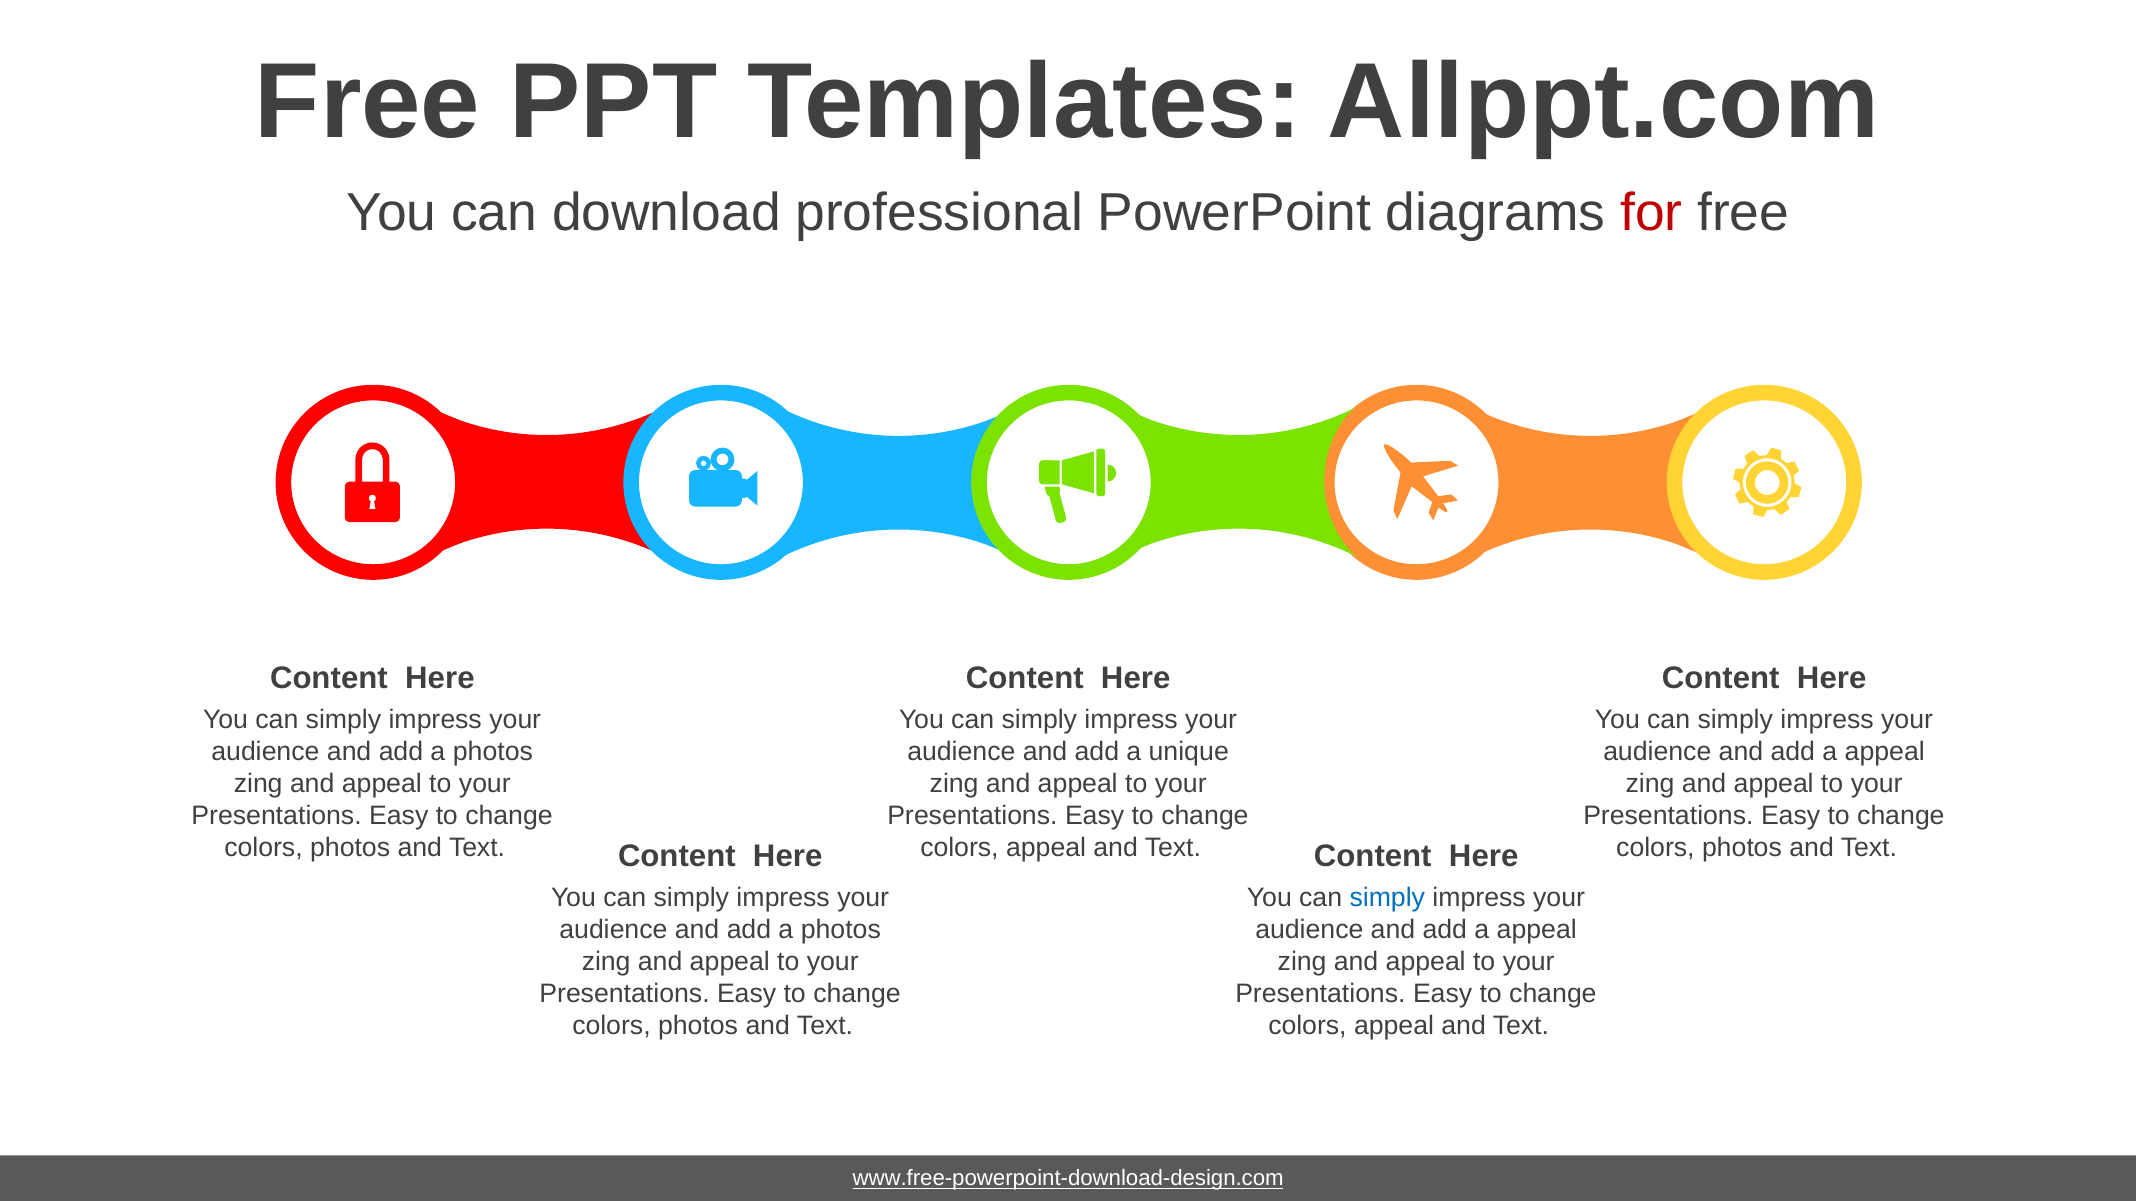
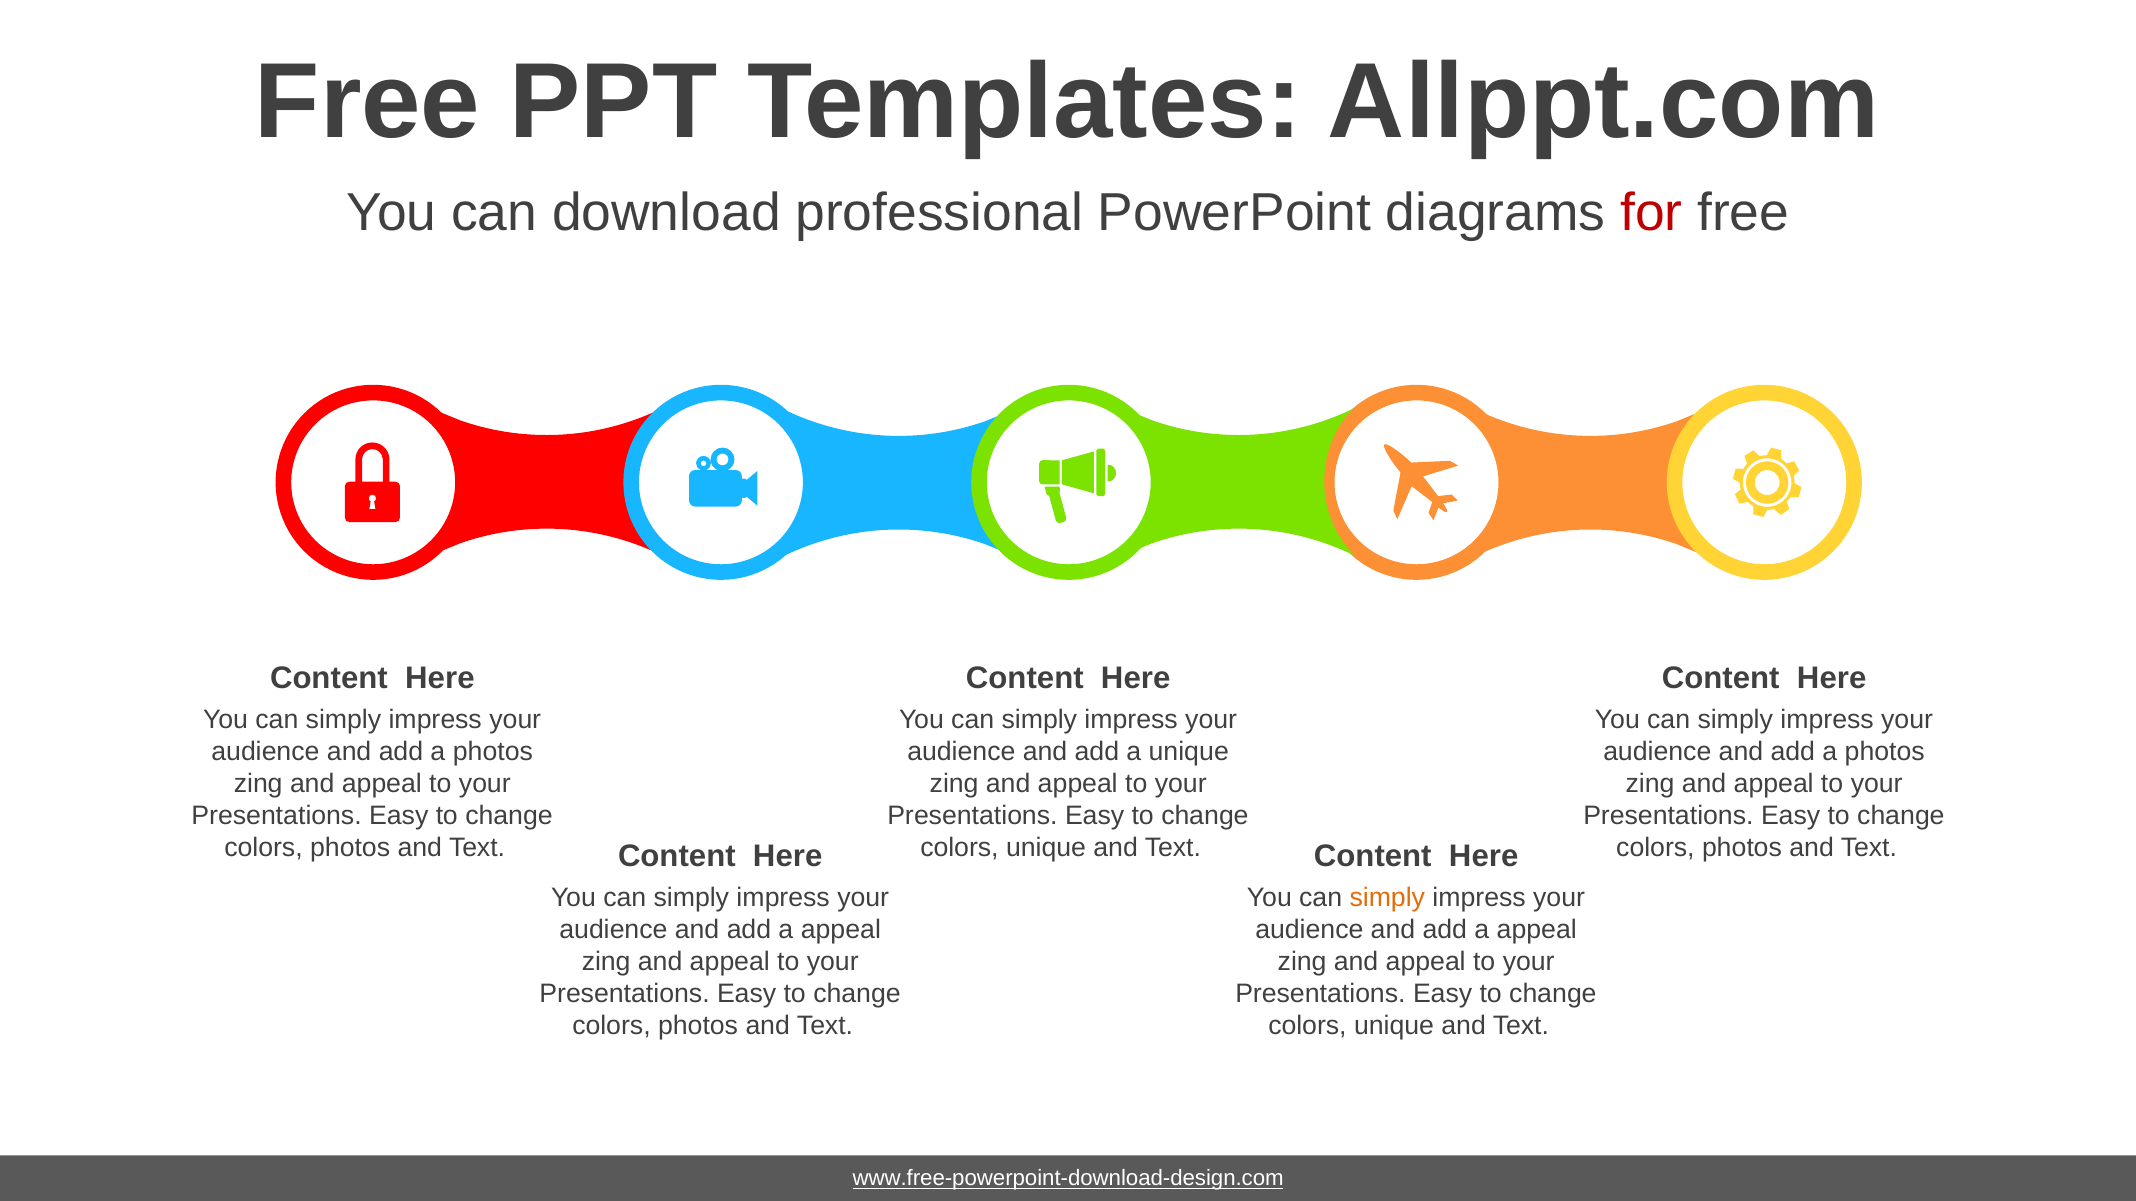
appeal: appeal -> photos (1885, 752)
appeal: appeal -> unique (1046, 848)
simply colour: blue -> orange (1387, 898)
photos: photos -> appeal (841, 930)
appeal: appeal -> unique (1394, 1026)
